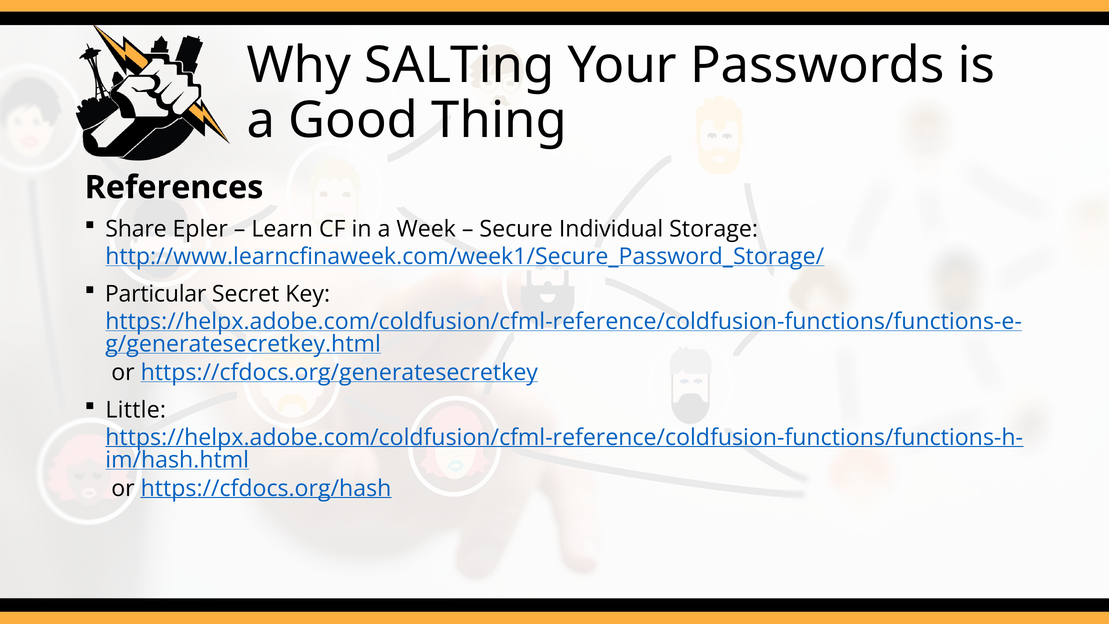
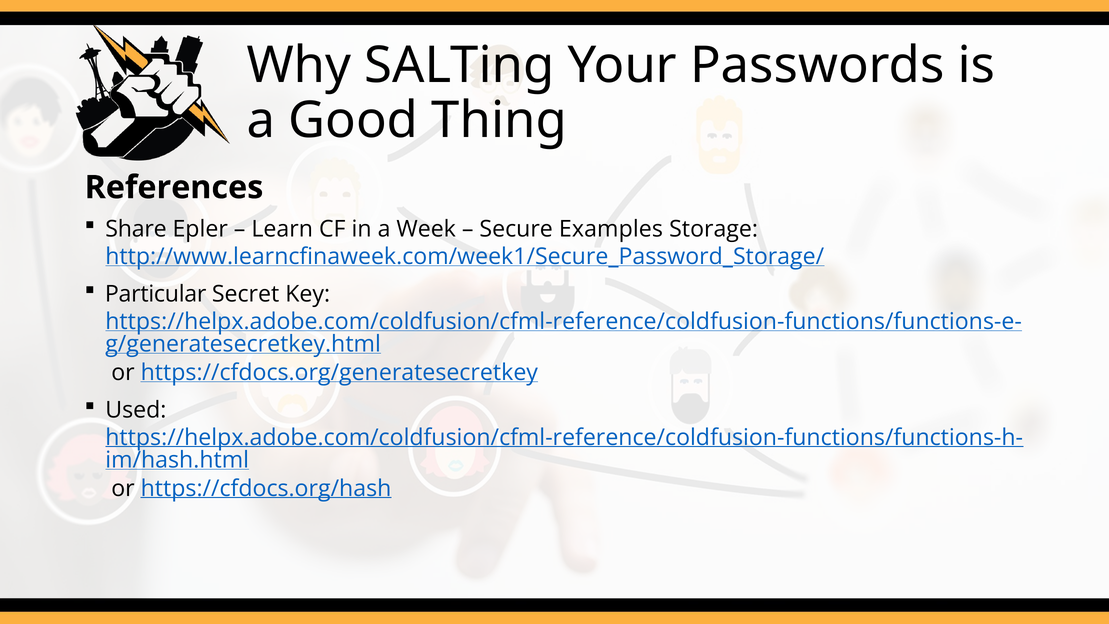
Individual: Individual -> Examples (611, 229)
Little: Little -> Used (136, 410)
